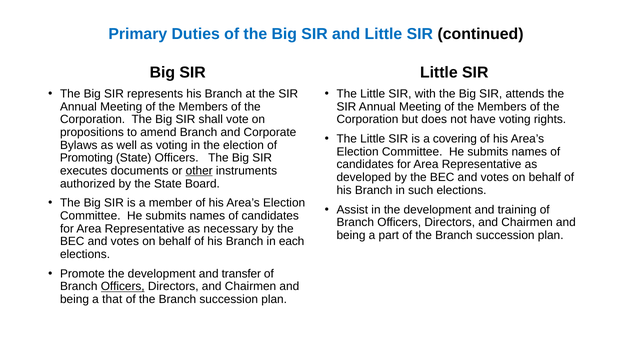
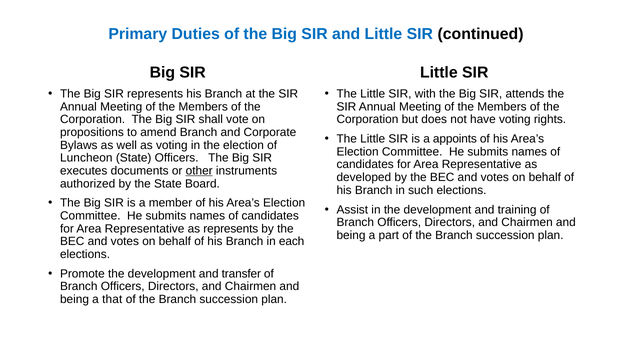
covering: covering -> appoints (455, 139)
Promoting: Promoting -> Luncheon (86, 158)
as necessary: necessary -> represents (231, 228)
Officers underline: present -> none (123, 286)
